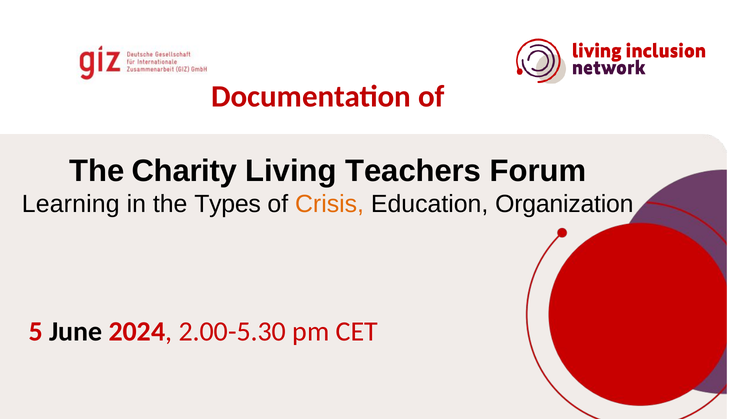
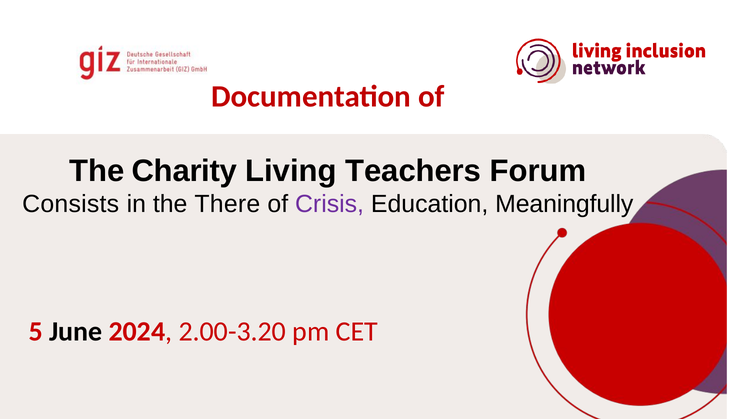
Learning: Learning -> Consists (71, 204)
Types: Types -> There (227, 204)
Crisis colour: orange -> purple (330, 204)
Organization: Organization -> Meaningfully (564, 204)
2.00-5.30: 2.00-5.30 -> 2.00-3.20 (232, 332)
